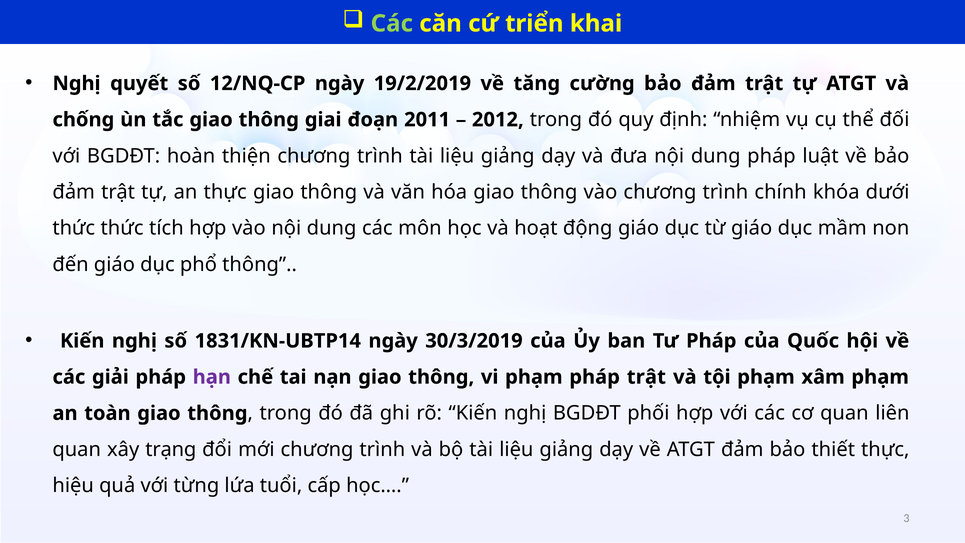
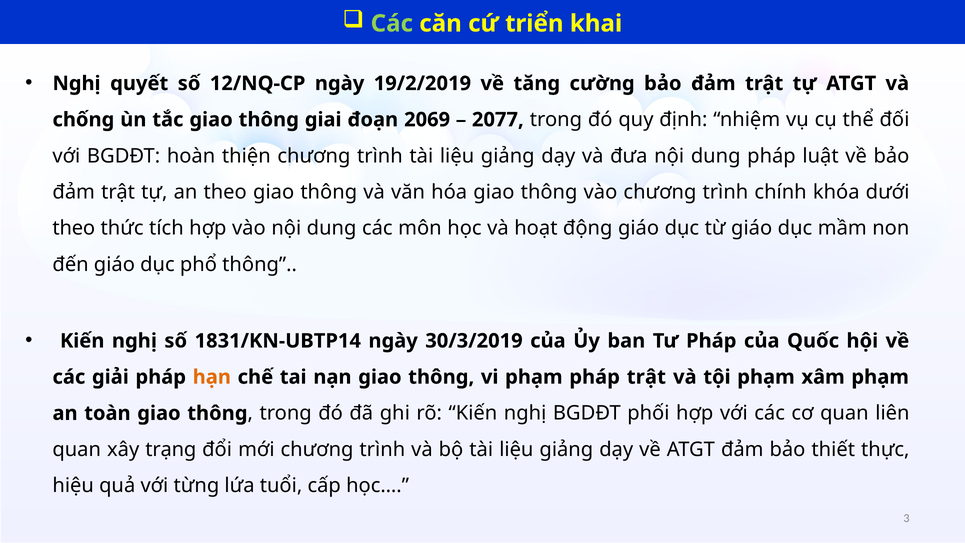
2011: 2011 -> 2069 (427, 120)
2012: 2012 -> 2077 (498, 120)
an thực: thực -> theo (225, 192)
thức: thức -> theo (74, 228)
hạn colour: purple -> orange (212, 377)
